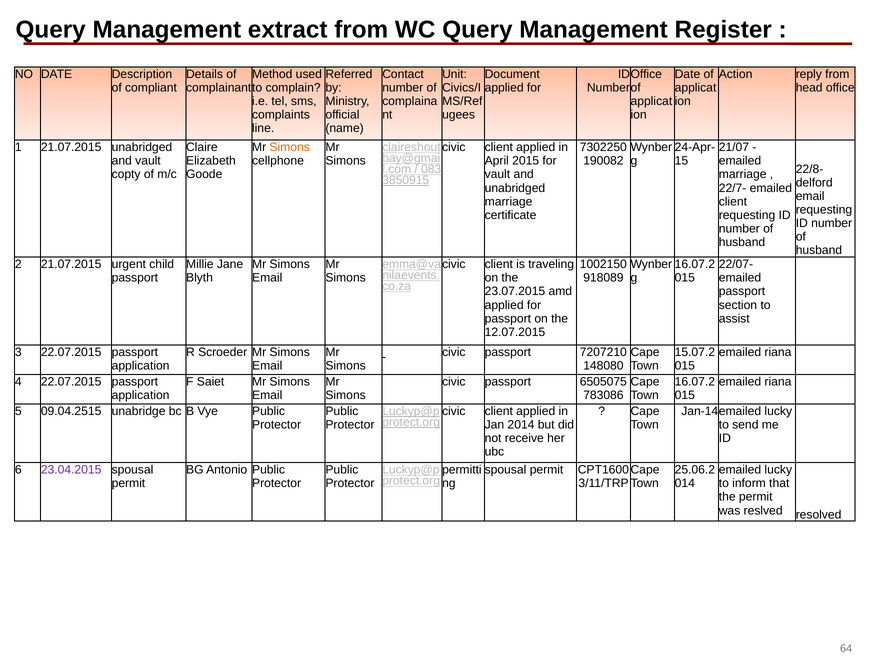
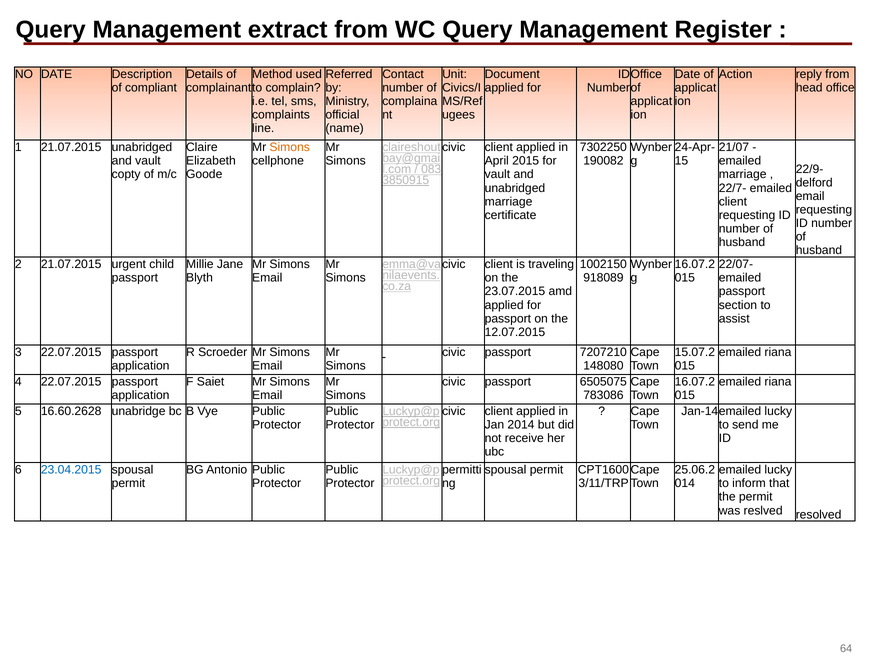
22/8-: 22/8- -> 22/9- (810, 169)
09.04.2515: 09.04.2515 -> 16.60.2628 (71, 411)
23.04.2015 colour: purple -> blue (71, 469)
